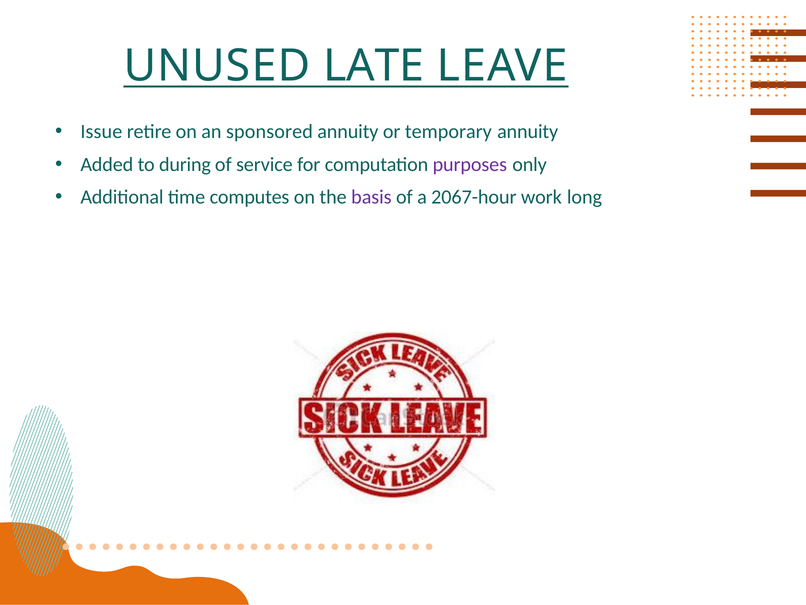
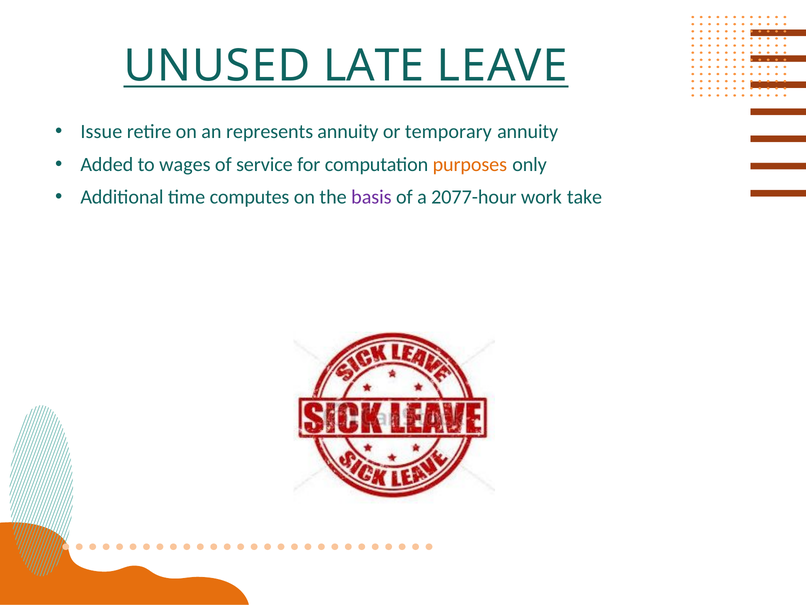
sponsored: sponsored -> represents (270, 132)
during: during -> wages (185, 164)
purposes colour: purple -> orange (470, 164)
2067-hour: 2067-hour -> 2077-hour (474, 197)
long: long -> take (585, 197)
